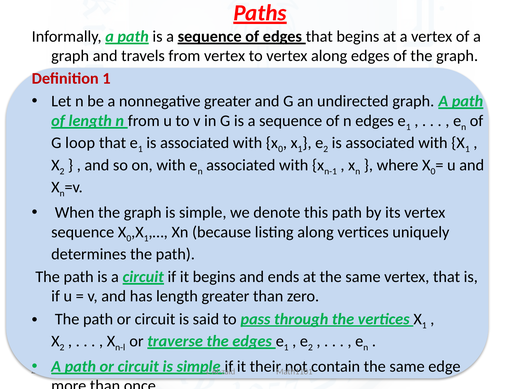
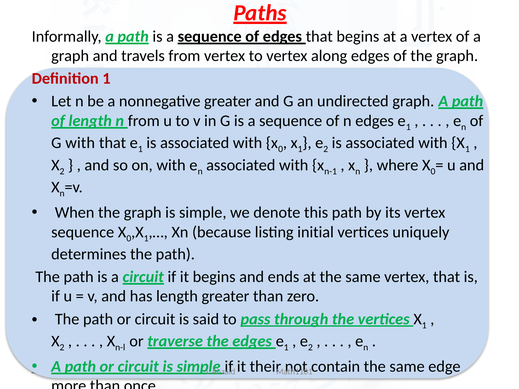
G loop: loop -> with (80, 143)
listing along: along -> initial (316, 232)
